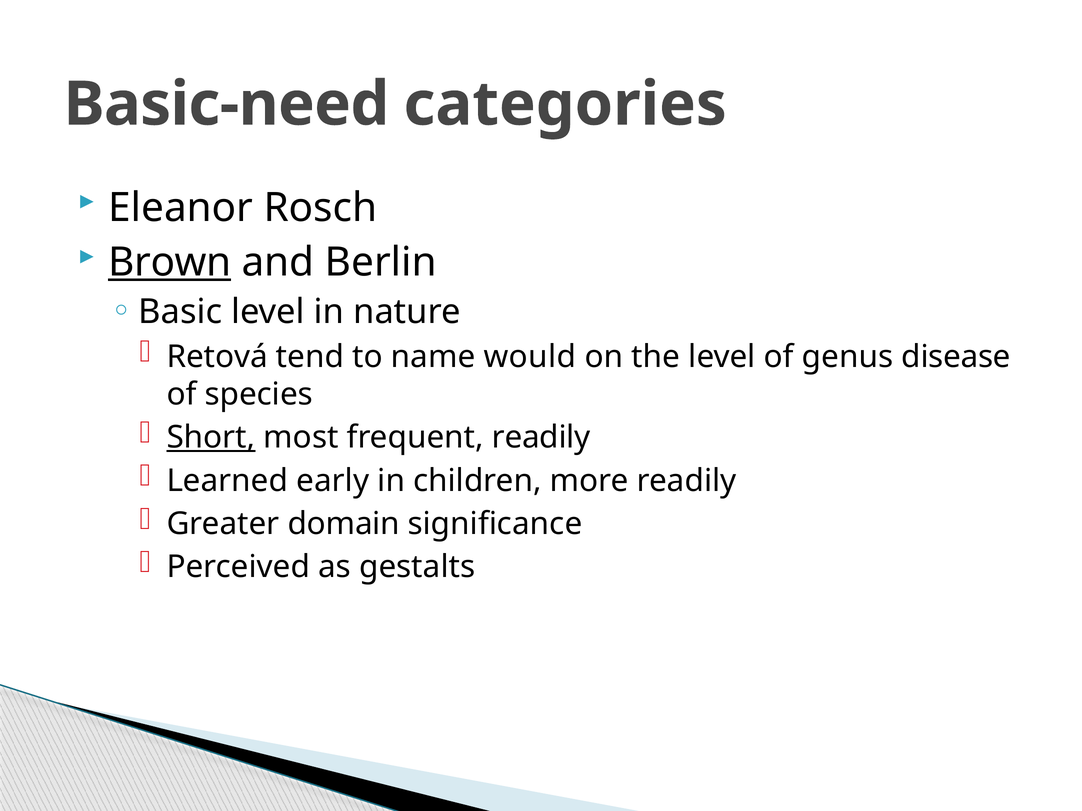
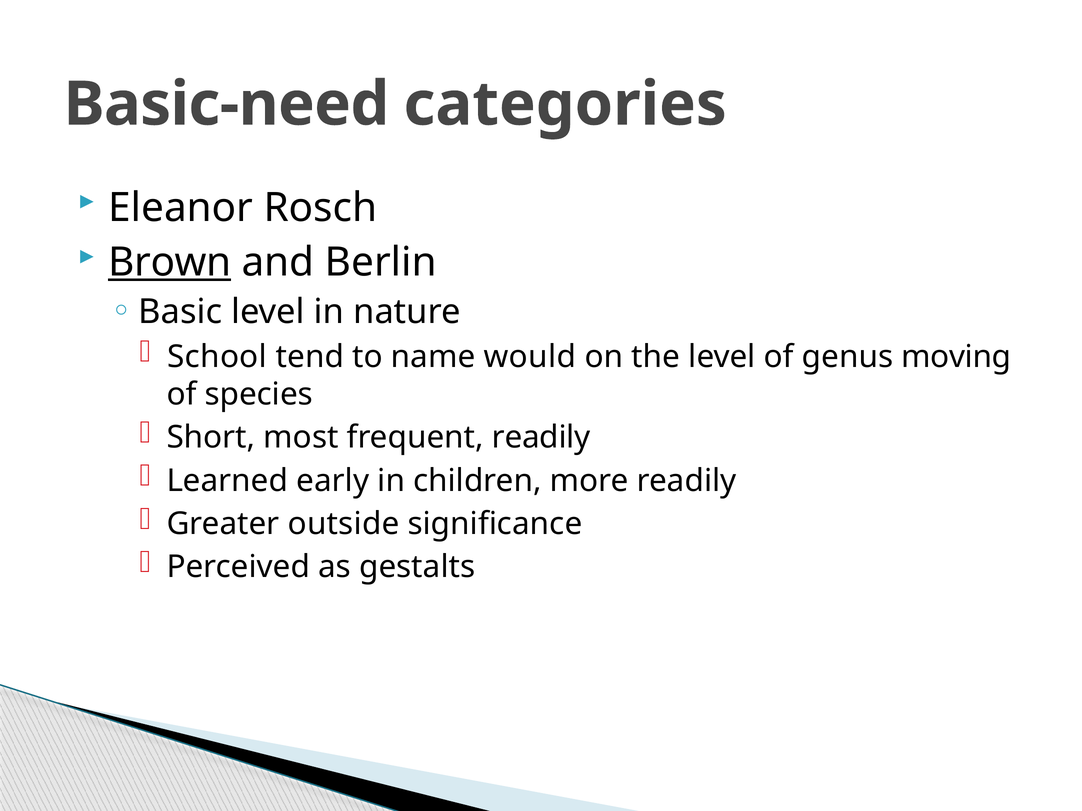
Retová: Retová -> School (217, 357)
disease: disease -> moving (956, 357)
Short underline: present -> none (211, 438)
domain: domain -> outside (344, 524)
